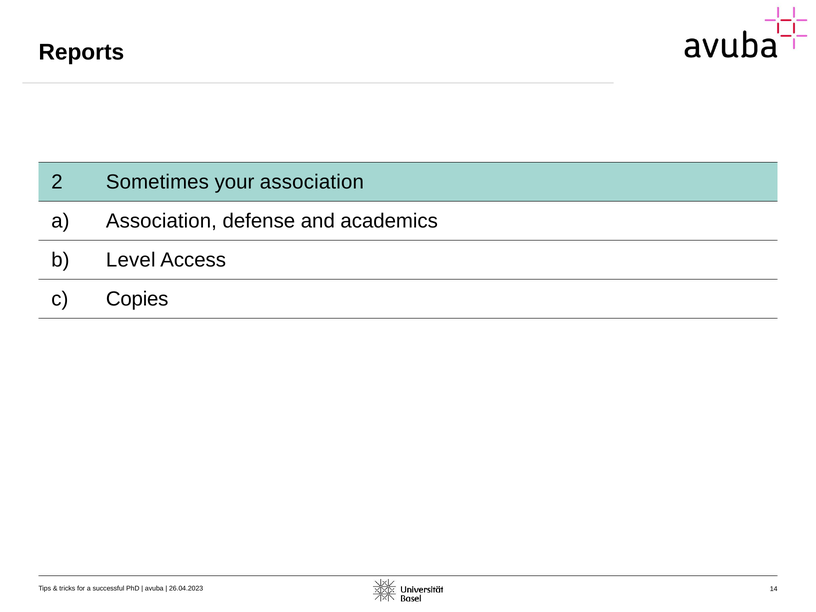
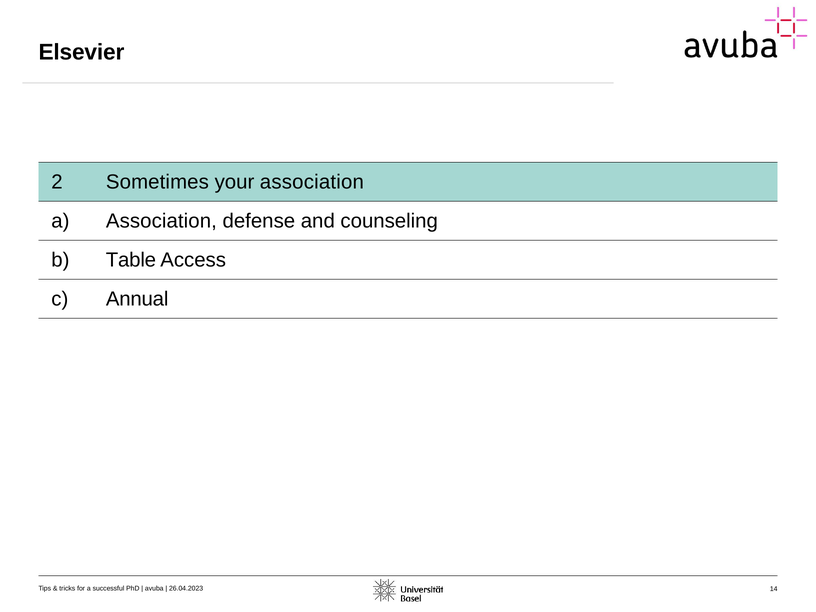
Reports: Reports -> Elsevier (81, 52)
academics: academics -> counseling (389, 221)
Level: Level -> Table (131, 260)
Copies: Copies -> Annual (137, 299)
